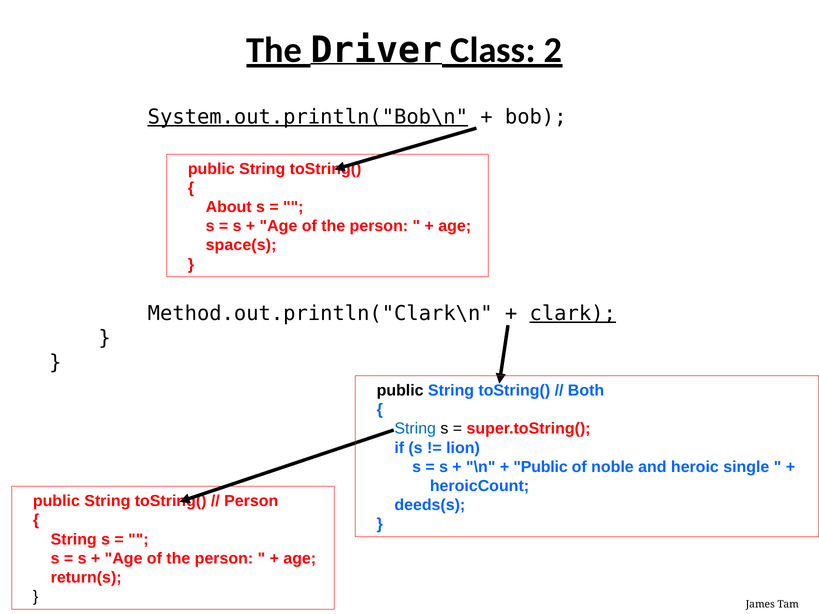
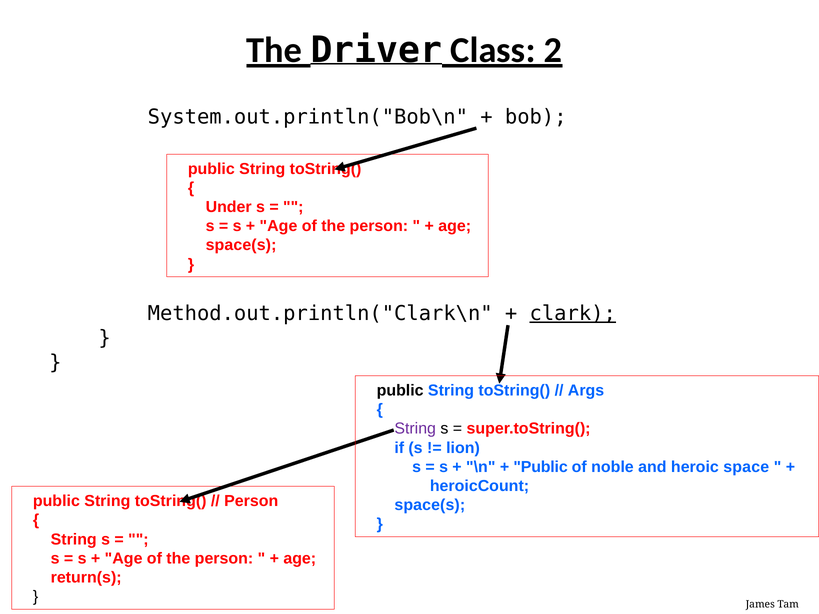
System.out.println("Bob\n underline: present -> none (308, 117)
About: About -> Under (229, 207)
Both: Both -> Args (586, 391)
String colour: blue -> purple (415, 429)
single: single -> space (746, 467)
deeds(s: deeds(s -> space(s (430, 505)
